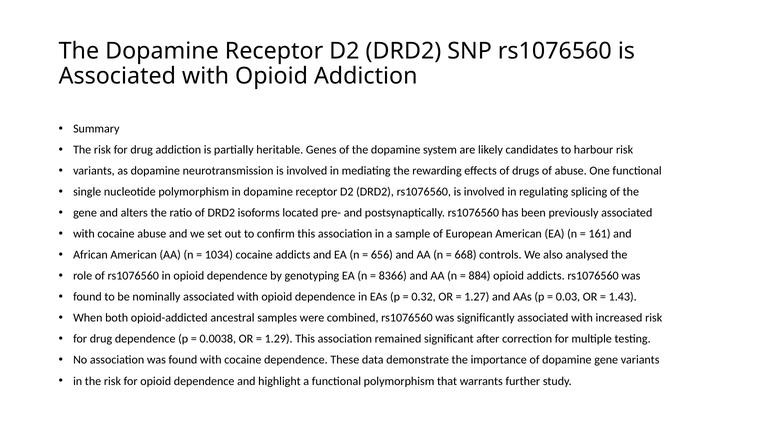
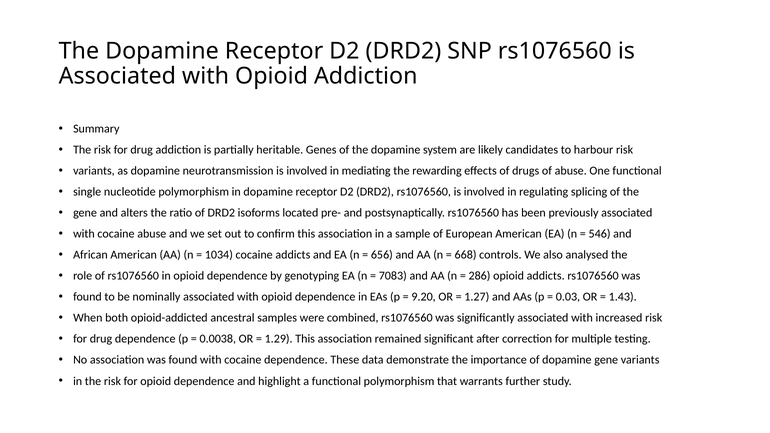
161: 161 -> 546 (600, 234)
8366: 8366 -> 7083 (393, 276)
884: 884 -> 286 (480, 276)
0.32: 0.32 -> 9.20 (424, 297)
